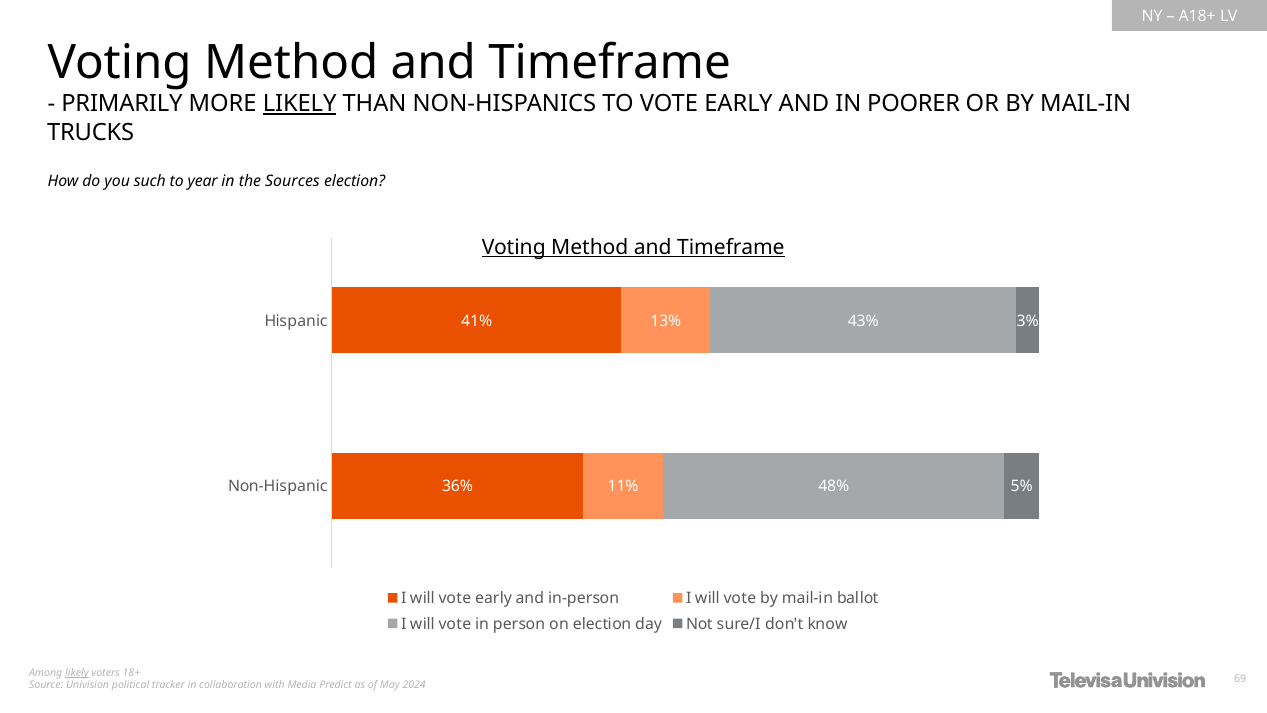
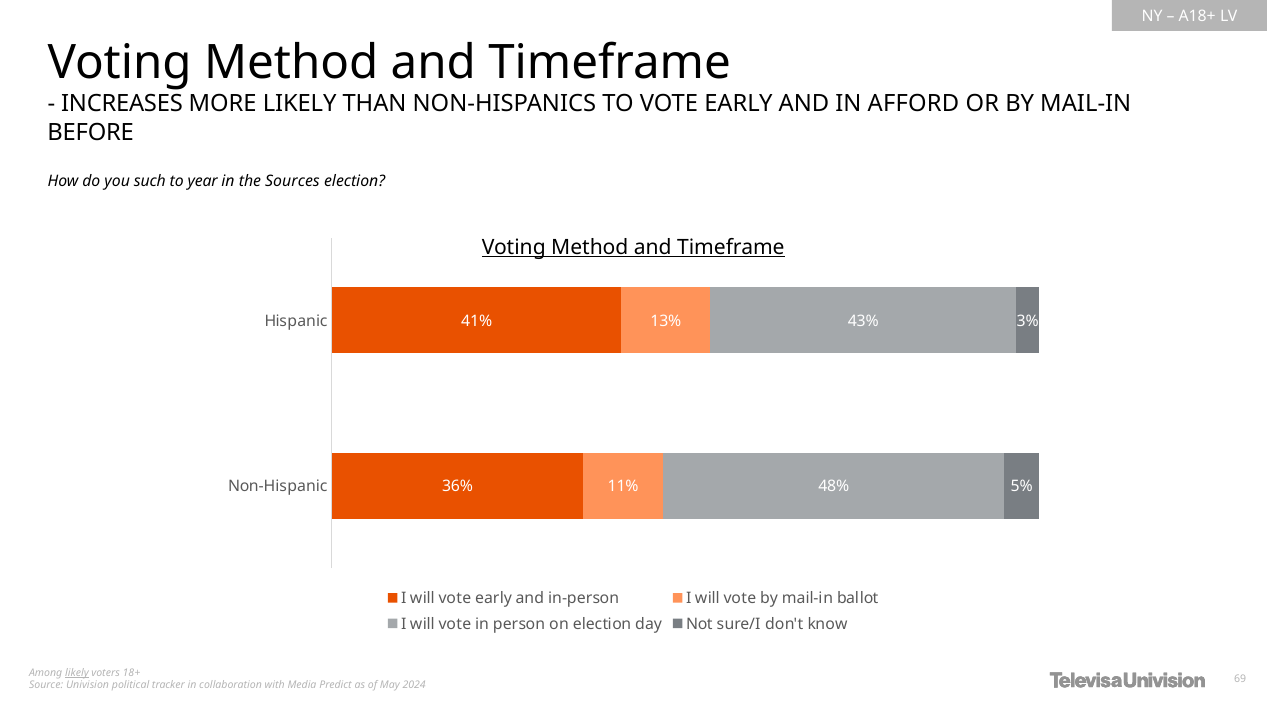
PRIMARILY: PRIMARILY -> INCREASES (122, 104)
LIKELY underline: present -> none (300, 104)
POORER: POORER -> AFFORD (913, 104)
TRUCKS: TRUCKS -> BEFORE (91, 132)
